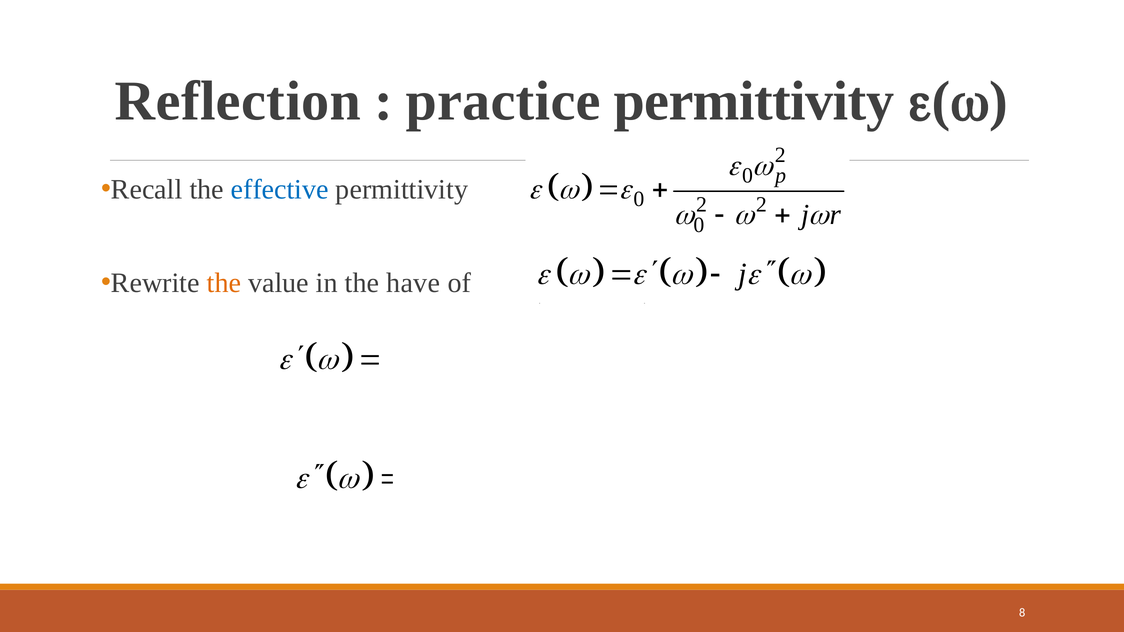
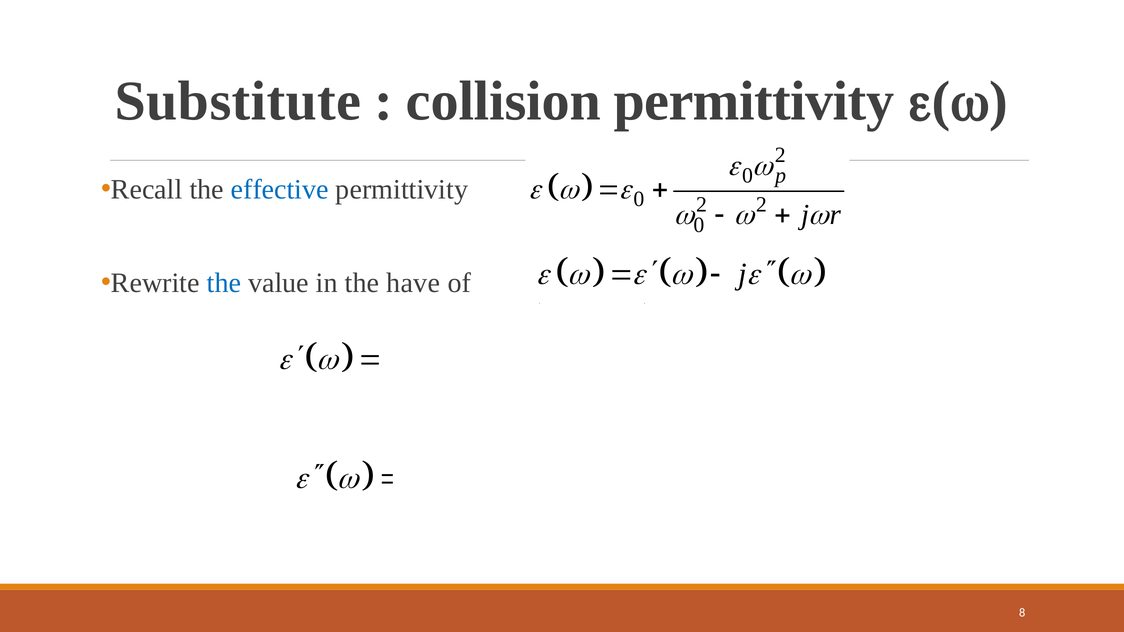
Reflection: Reflection -> Substitute (238, 101)
practice: practice -> collision (503, 101)
the colour: orange -> blue (224, 283)
